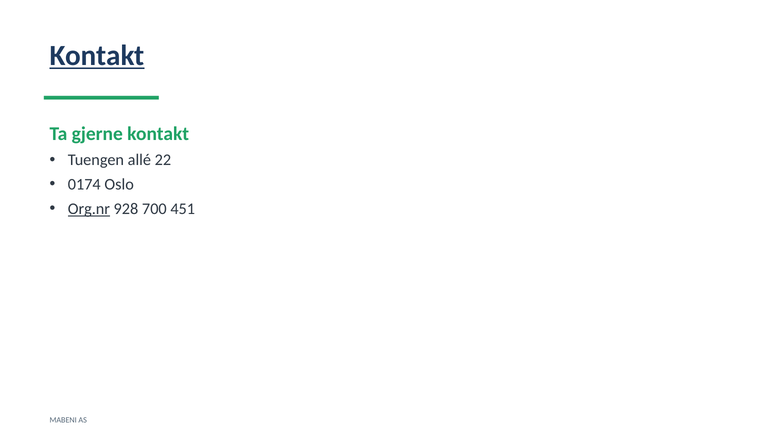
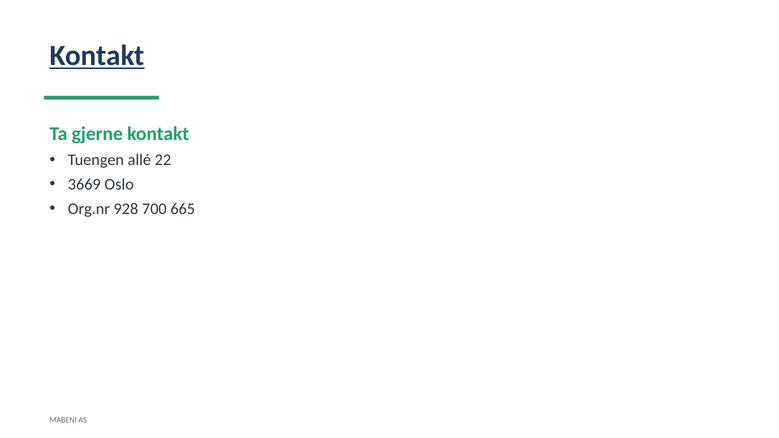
0174: 0174 -> 3669 (84, 185)
Org.nr underline: present -> none (89, 209)
451: 451 -> 665 (183, 209)
